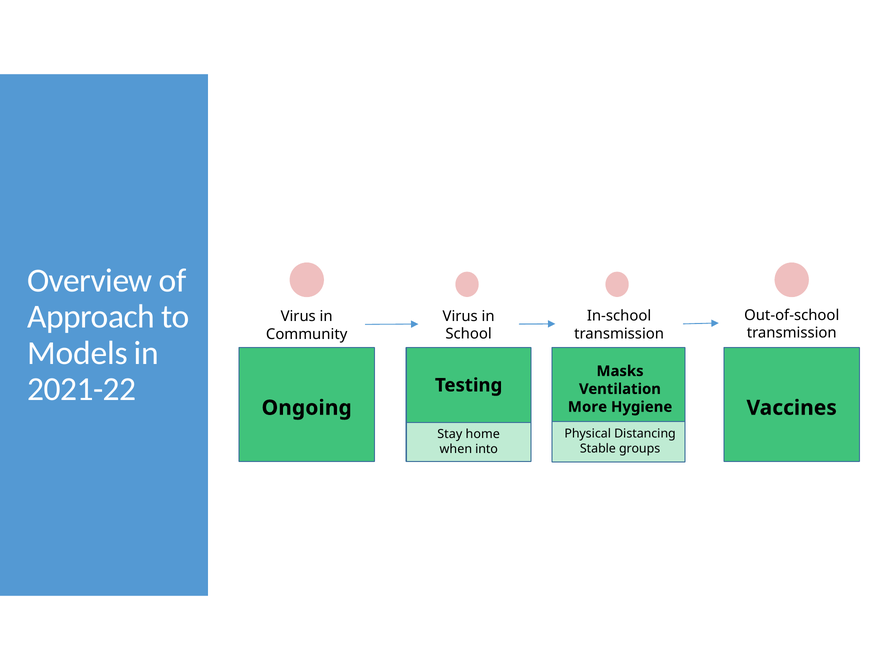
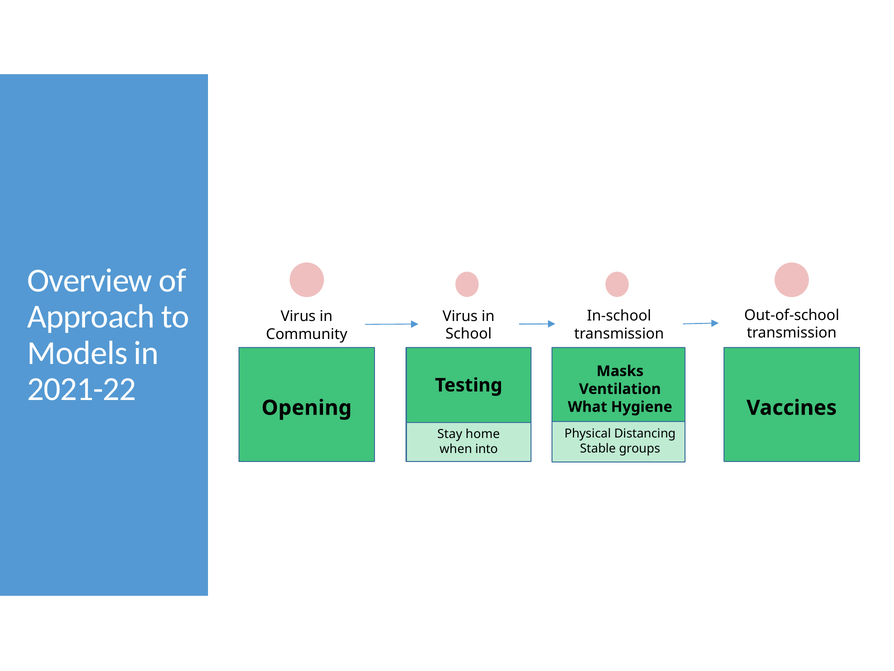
Ongoing: Ongoing -> Opening (307, 408)
More: More -> What (588, 407)
